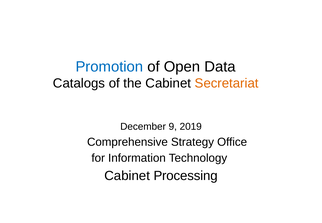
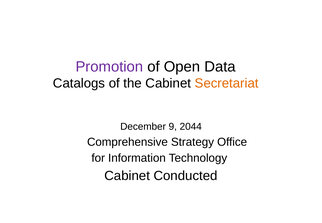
Promotion colour: blue -> purple (109, 67)
2019: 2019 -> 2044 (191, 127)
Processing: Processing -> Conducted (186, 176)
